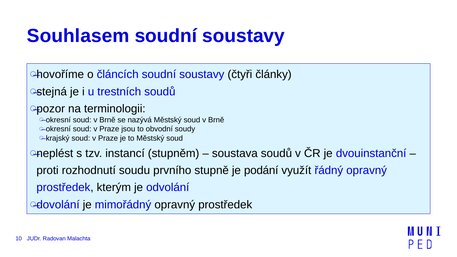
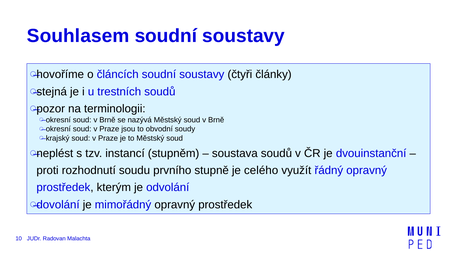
podání: podání -> celého (261, 170)
